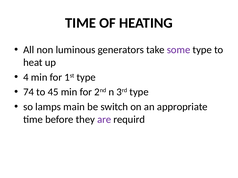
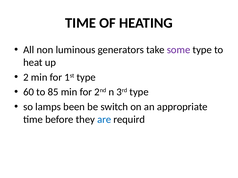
4: 4 -> 2 (26, 77)
74: 74 -> 60 (29, 92)
45: 45 -> 85 (53, 92)
main: main -> been (74, 107)
are colour: purple -> blue (104, 120)
